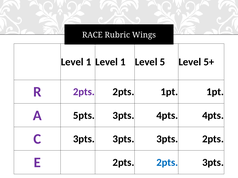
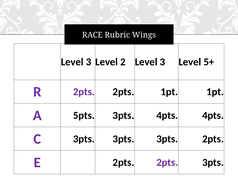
1: 1 -> 3 (89, 62)
1: 1 -> 2 (123, 62)
5: 5 -> 3 (163, 62)
2pts colour: blue -> purple (167, 163)
